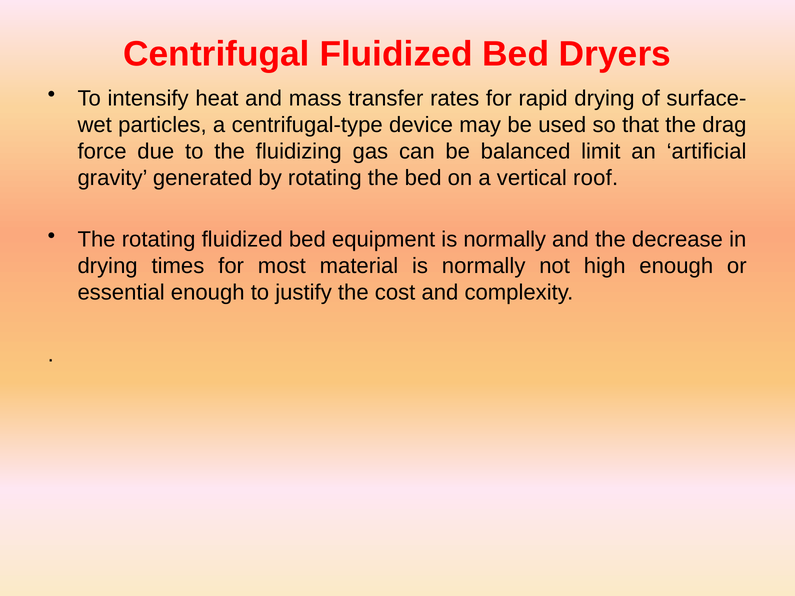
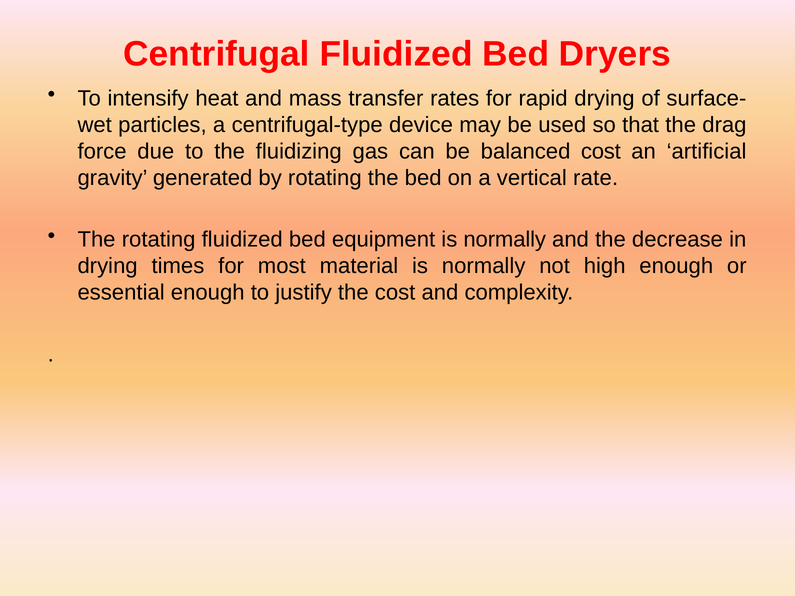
balanced limit: limit -> cost (601, 151)
roof: roof -> rate (596, 178)
